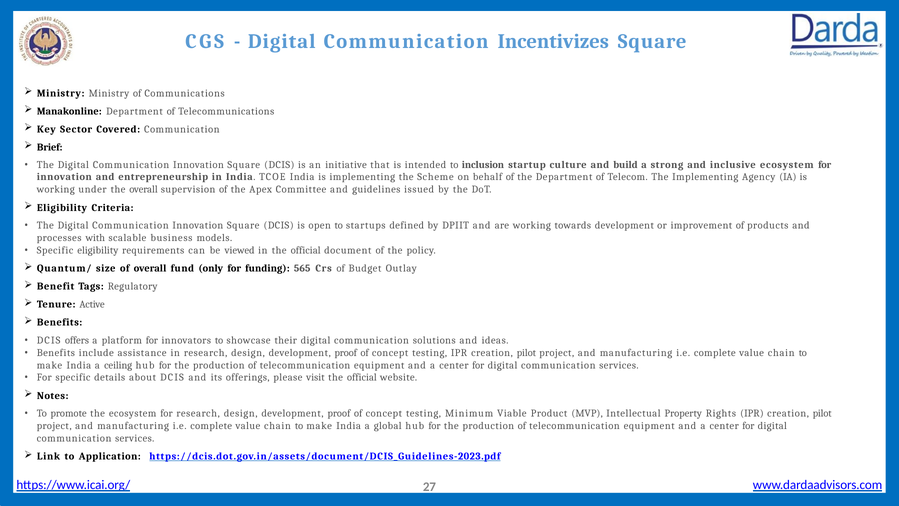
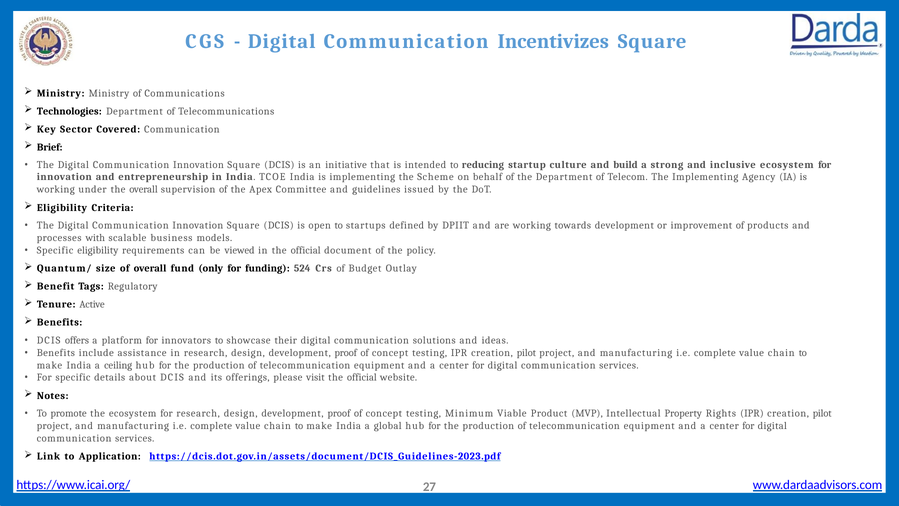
Manakonline: Manakonline -> Technologies (69, 111)
inclusion: inclusion -> reducing (483, 165)
565: 565 -> 524 (302, 268)
